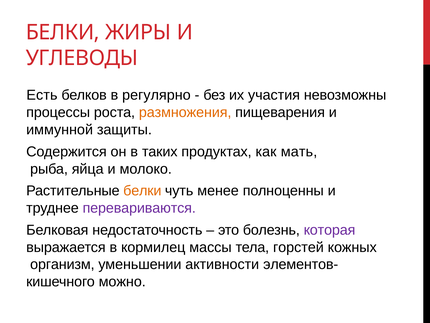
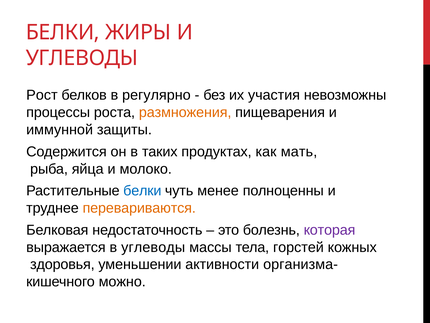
Есть: Есть -> Рост (42, 95)
белки colour: orange -> blue (142, 191)
перевариваются colour: purple -> orange (139, 208)
в кормилец: кормилец -> углеводы (153, 247)
организм: организм -> здоровья (62, 264)
элементов-: элементов- -> организма- (301, 264)
